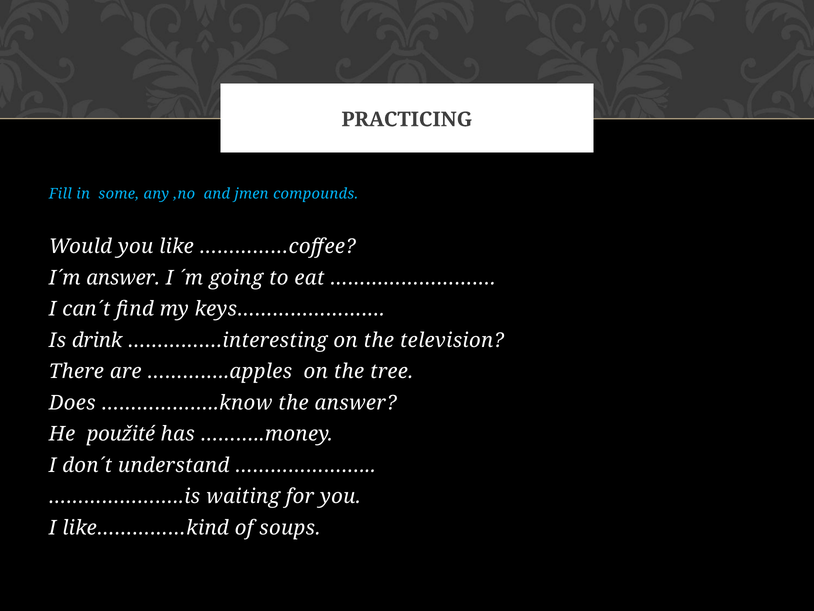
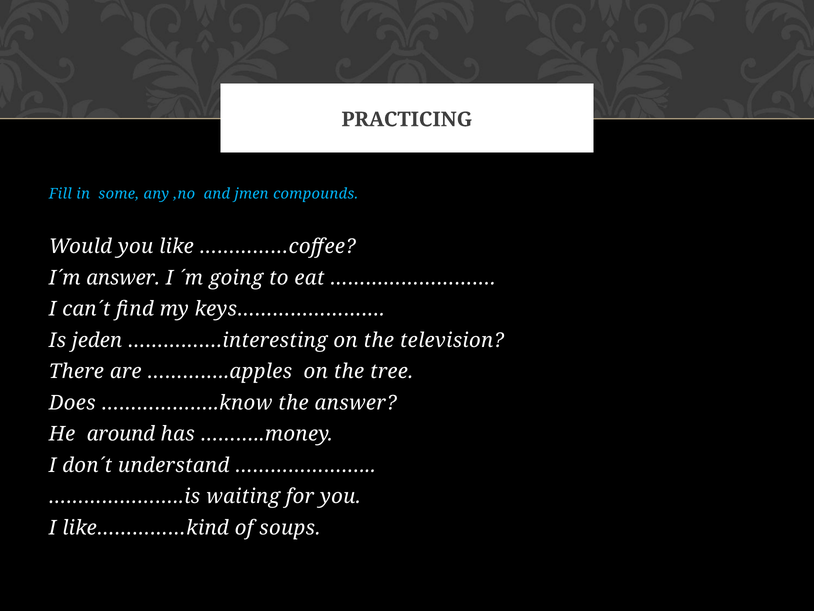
drink: drink -> jeden (97, 340)
použité: použité -> around (121, 434)
